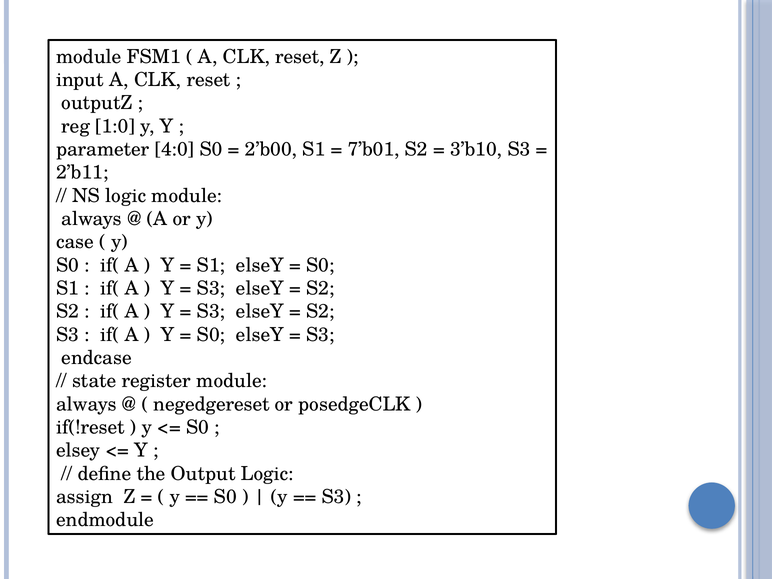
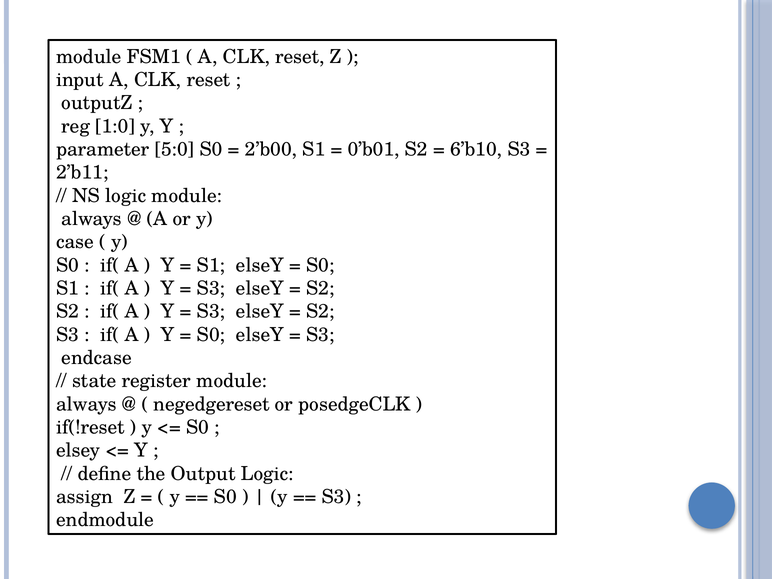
4:0: 4:0 -> 5:0 (174, 149)
7’b01: 7’b01 -> 0’b01 (374, 149)
3’b10: 3’b10 -> 6’b10 (476, 149)
